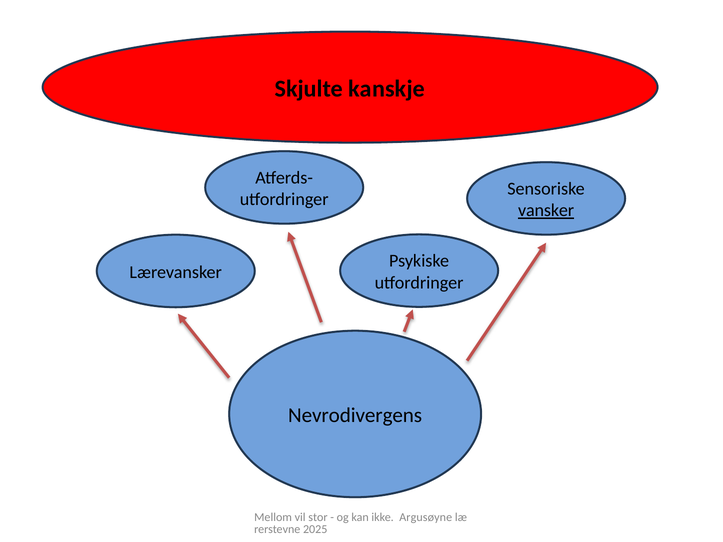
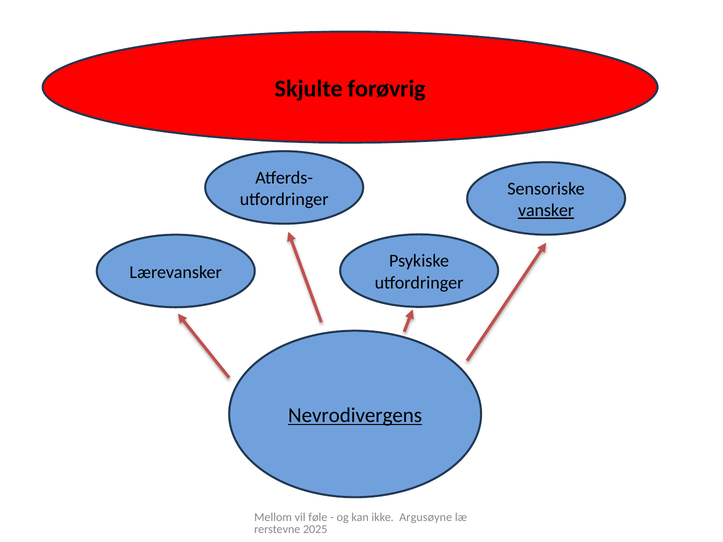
kanskje: kanskje -> forøvrig (387, 89)
Nevrodivergens underline: none -> present (355, 416)
stor: stor -> føle (318, 518)
